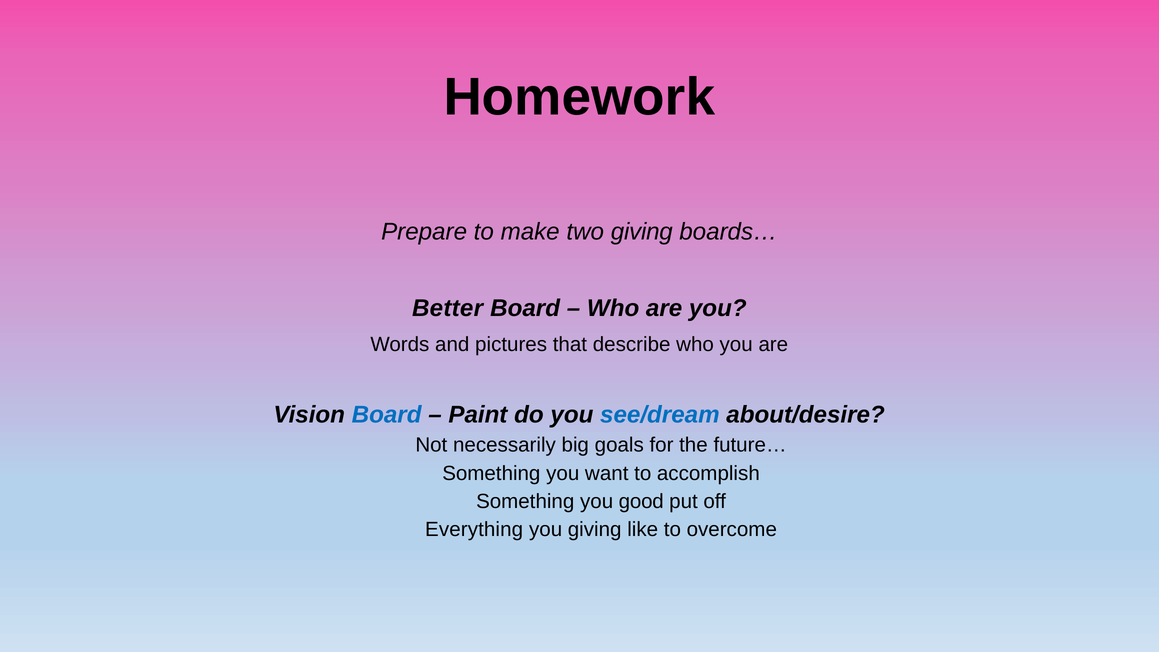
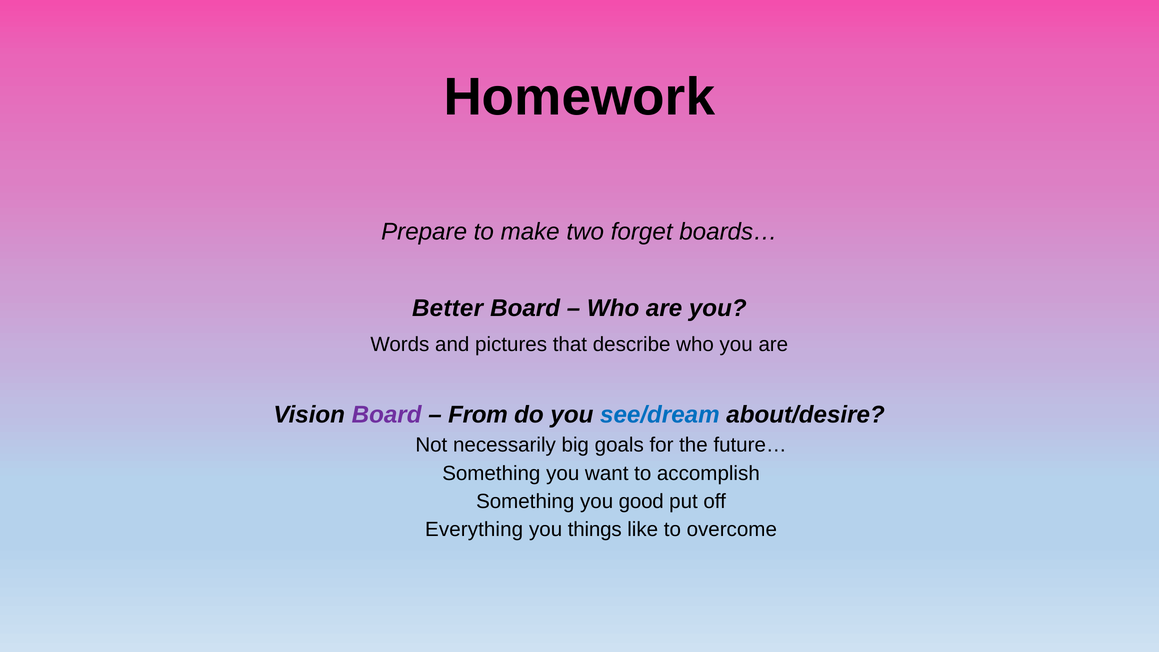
two giving: giving -> forget (642, 232)
Board colour: blue -> purple (387, 415)
Paint: Paint -> From (478, 415)
you giving: giving -> things (595, 530)
